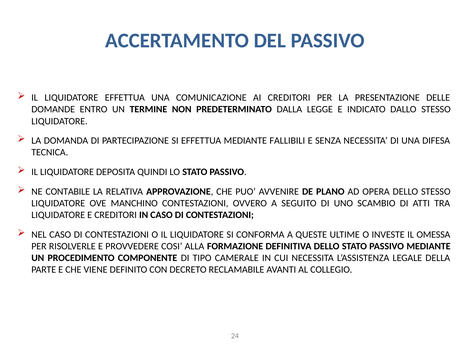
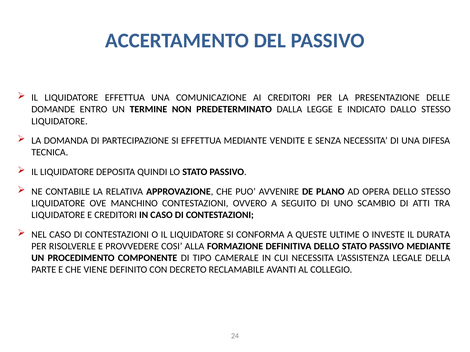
FALLIBILI: FALLIBILI -> VENDITE (287, 141)
OMESSA: OMESSA -> DURATA (433, 235)
